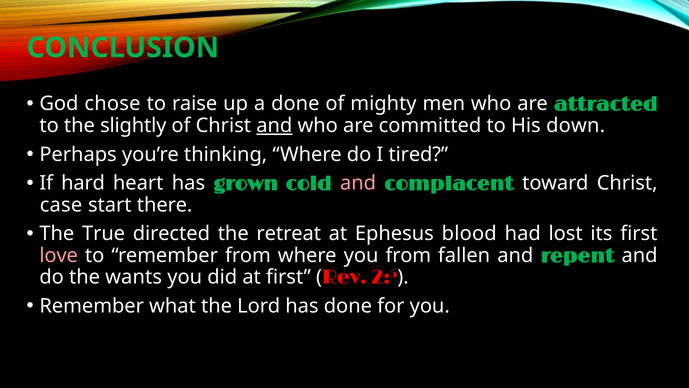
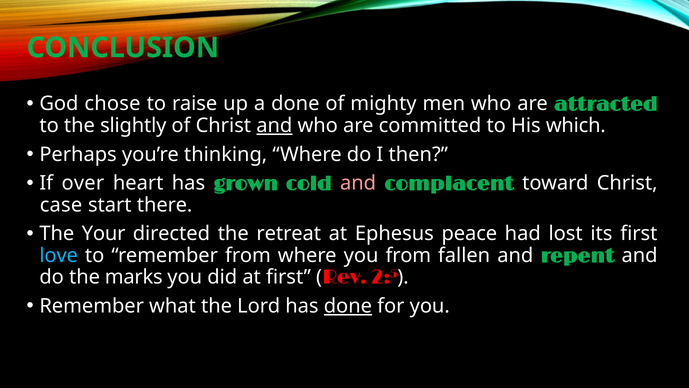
down: down -> which (576, 125)
tired: tired -> then (418, 154)
hard: hard -> over (83, 183)
True: True -> Your (104, 234)
blood: blood -> peace (469, 234)
love colour: pink -> light blue (59, 255)
wants: wants -> marks (134, 277)
done underline: none -> present (348, 306)
